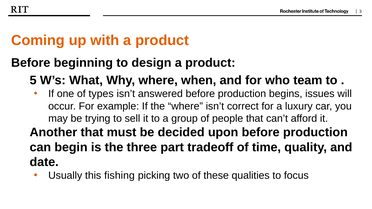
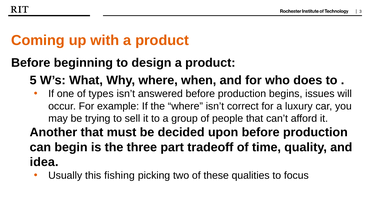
team: team -> does (308, 80)
date: date -> idea (44, 162)
